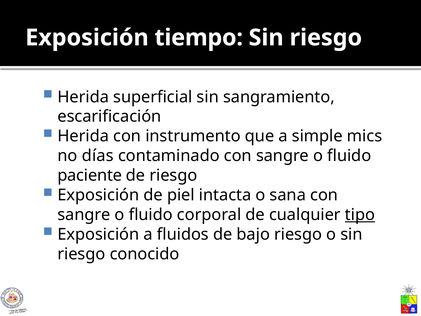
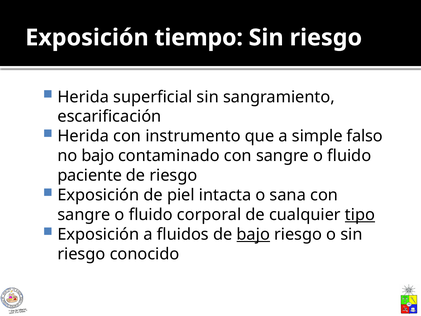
mics: mics -> falso (365, 136)
no días: días -> bajo (98, 156)
bajo underline: none -> present (253, 234)
